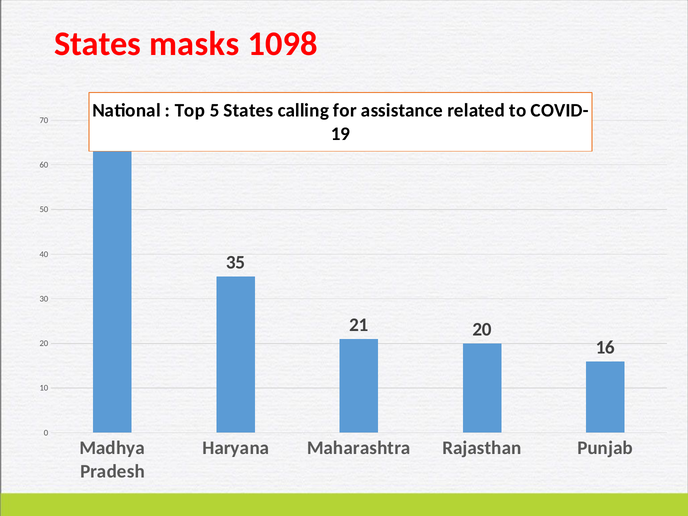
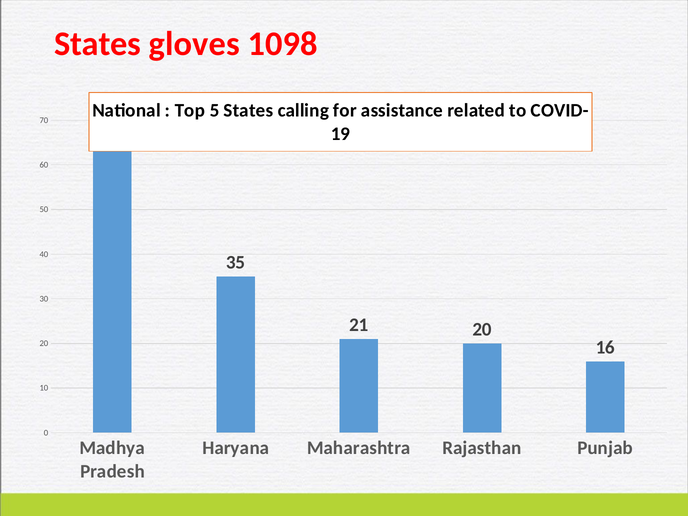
masks: masks -> gloves (194, 44)
